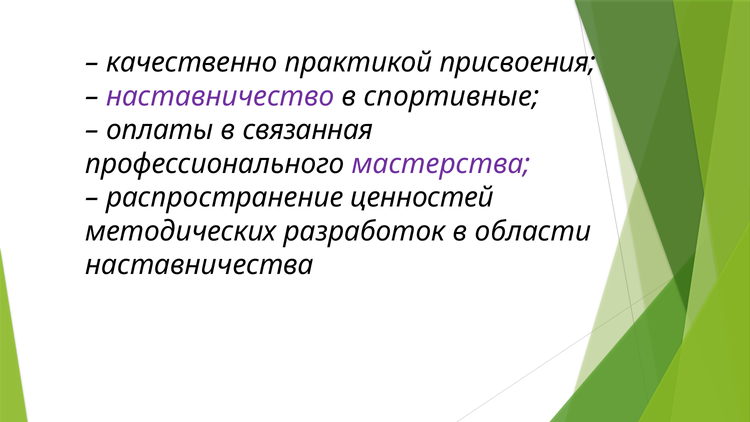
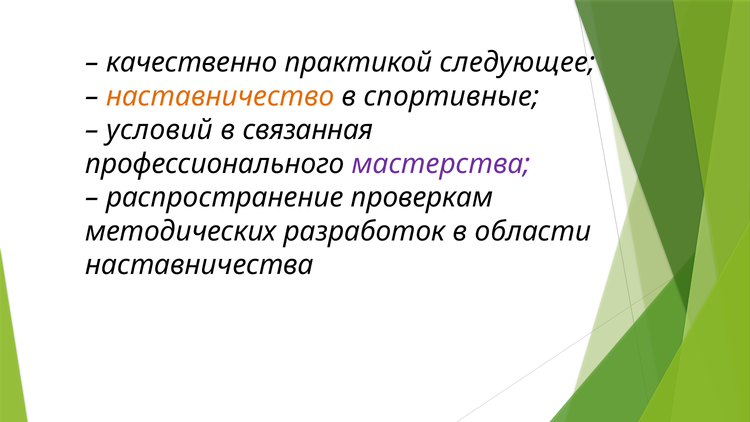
присвоения: присвоения -> следующее (518, 63)
наставничество colour: purple -> orange (220, 96)
оплаты: оплаты -> условий (160, 130)
ценностей: ценностей -> проверкам (422, 198)
